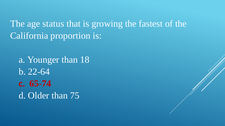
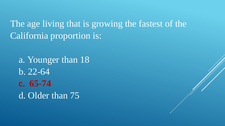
status: status -> living (53, 24)
